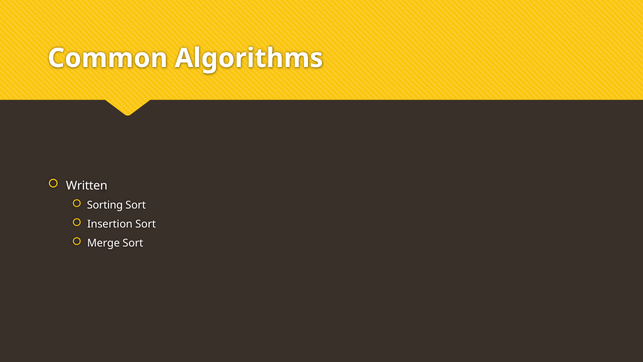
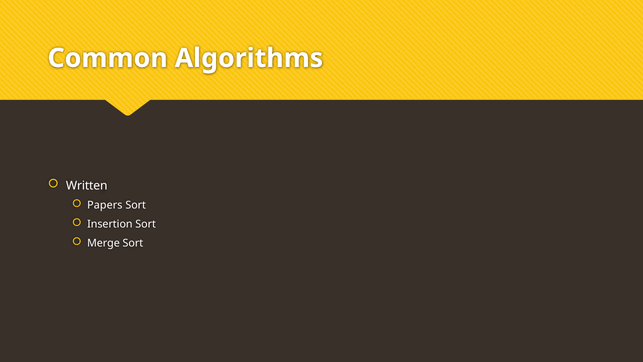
Sorting: Sorting -> Papers (105, 205)
